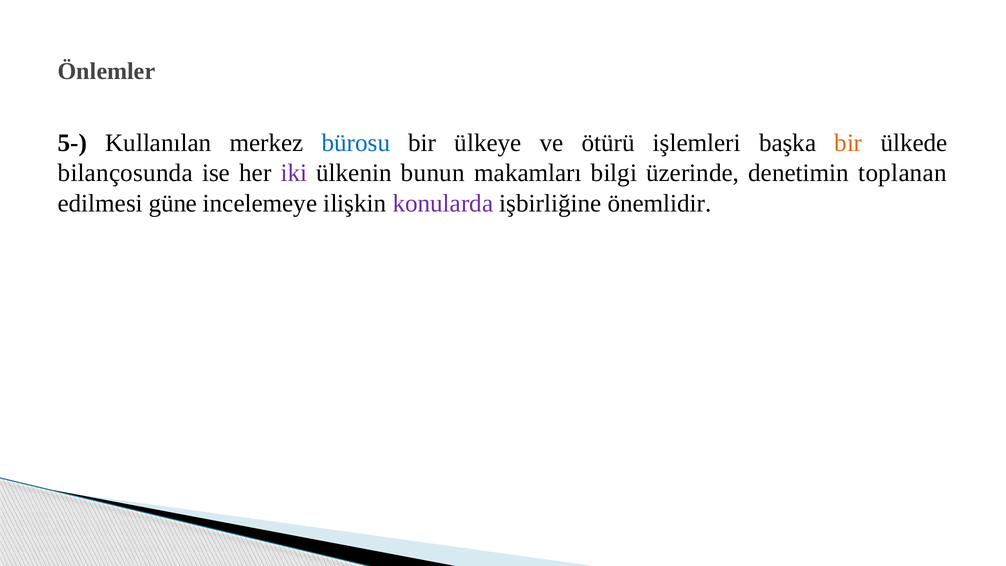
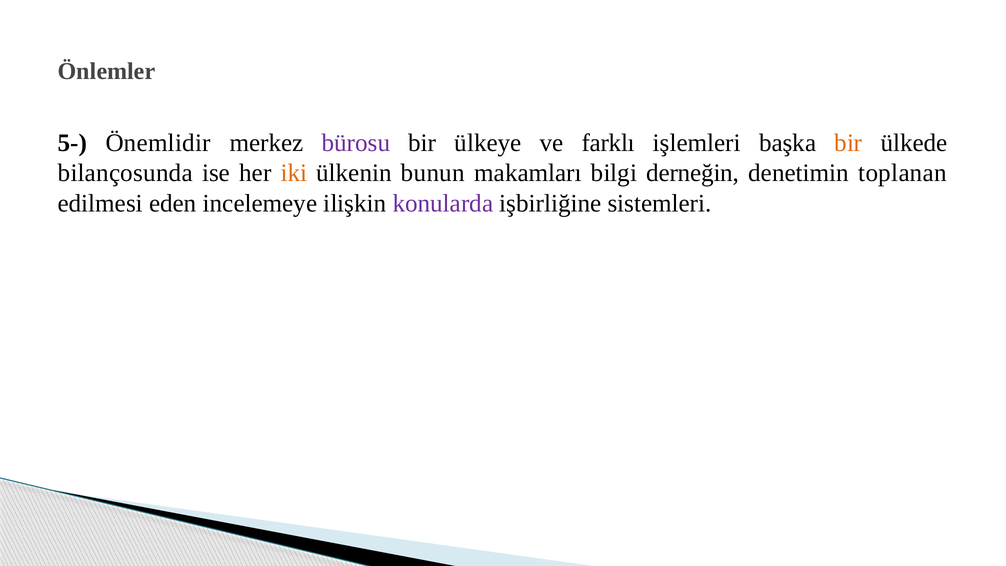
Kullanılan: Kullanılan -> Önemlidir (158, 143)
bürosu colour: blue -> purple (356, 143)
ötürü: ötürü -> farklı (608, 143)
iki colour: purple -> orange (294, 173)
üzerinde: üzerinde -> derneğin (693, 173)
güne: güne -> eden (173, 203)
önemlidir: önemlidir -> sistemleri (660, 203)
